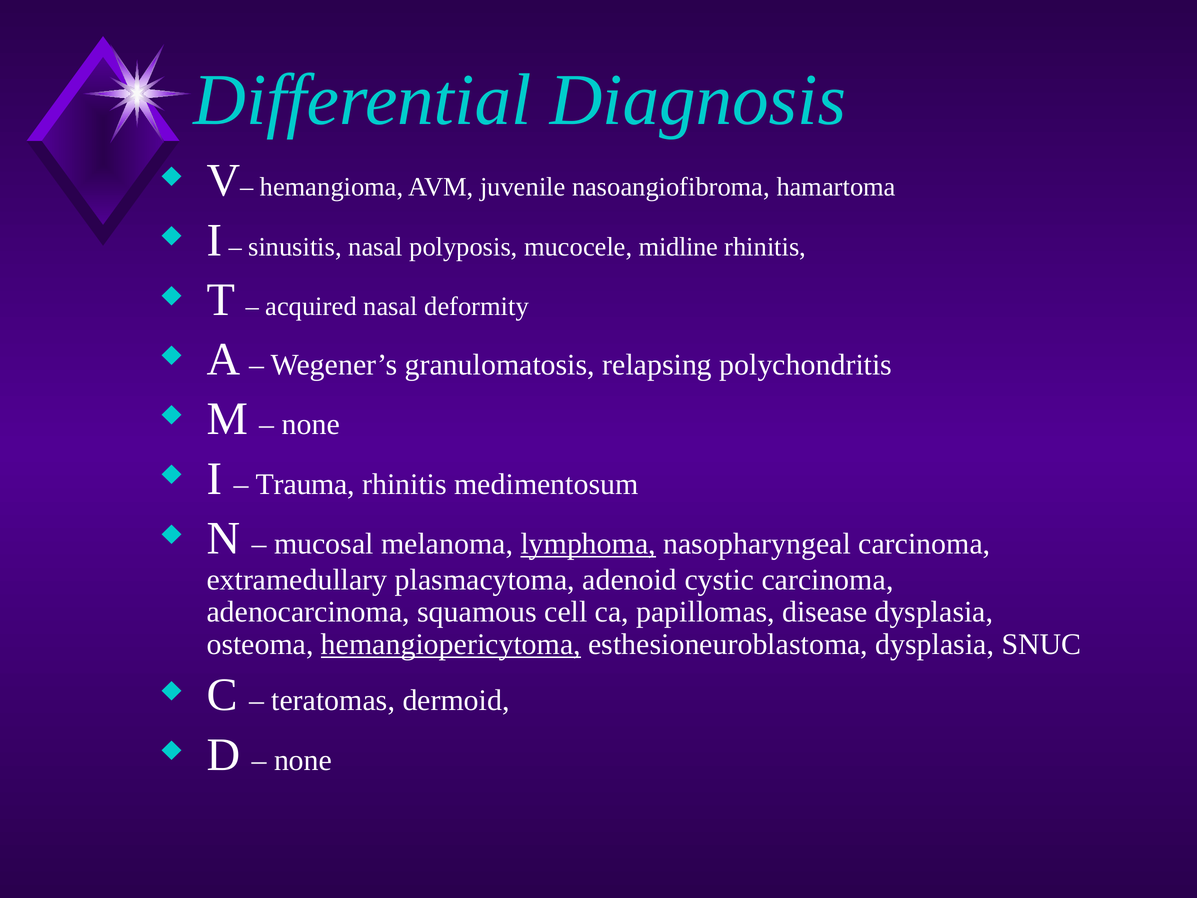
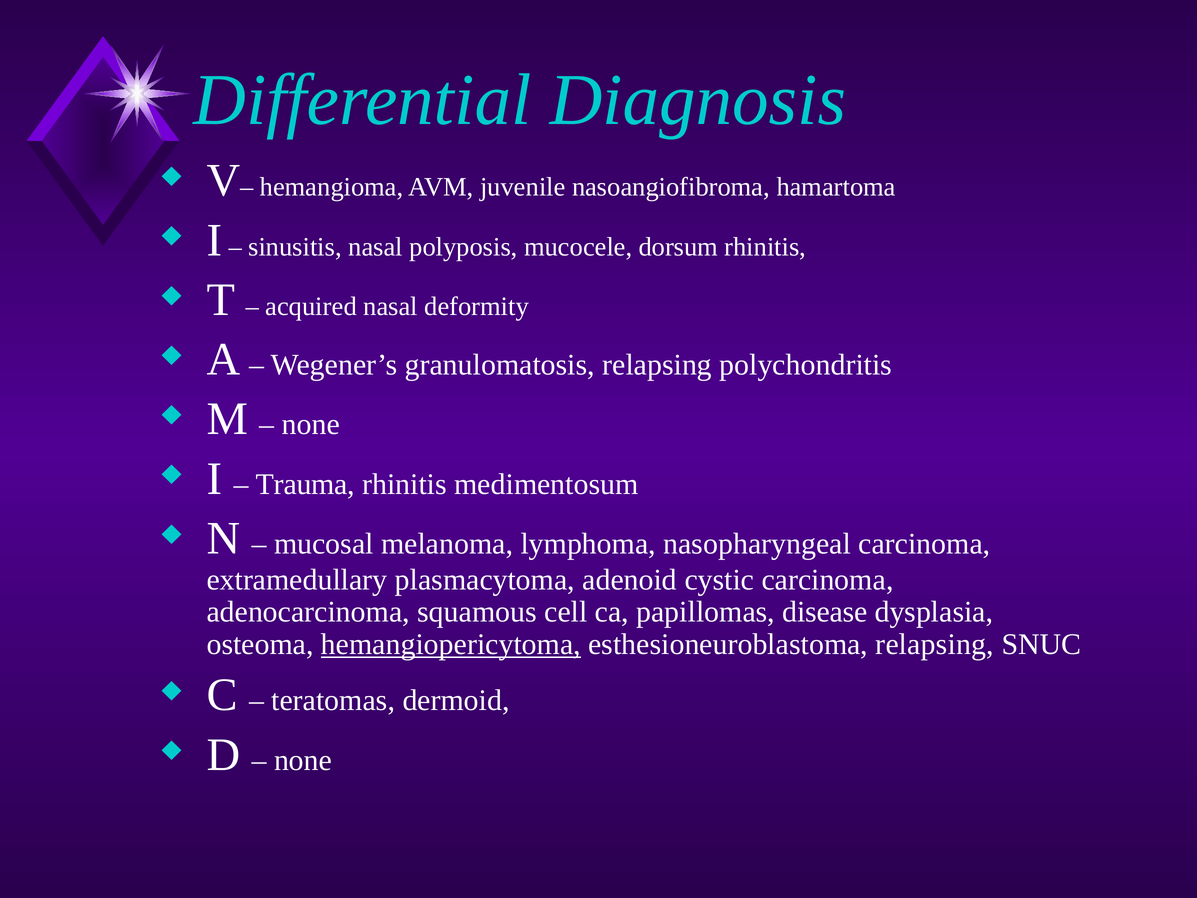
midline: midline -> dorsum (678, 247)
lymphoma underline: present -> none (588, 544)
esthesioneuroblastoma dysplasia: dysplasia -> relapsing (935, 644)
